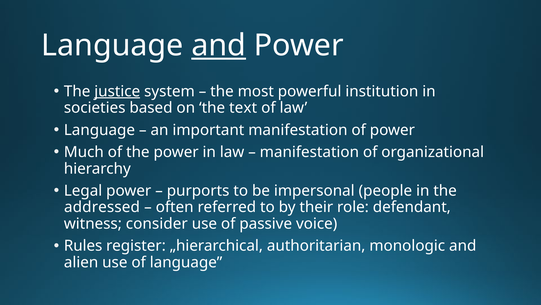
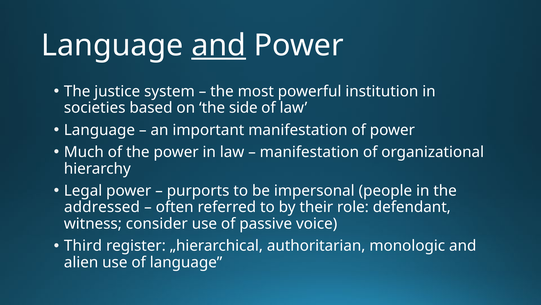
justice underline: present -> none (117, 91)
text: text -> side (243, 108)
Rules: Rules -> Third (83, 245)
